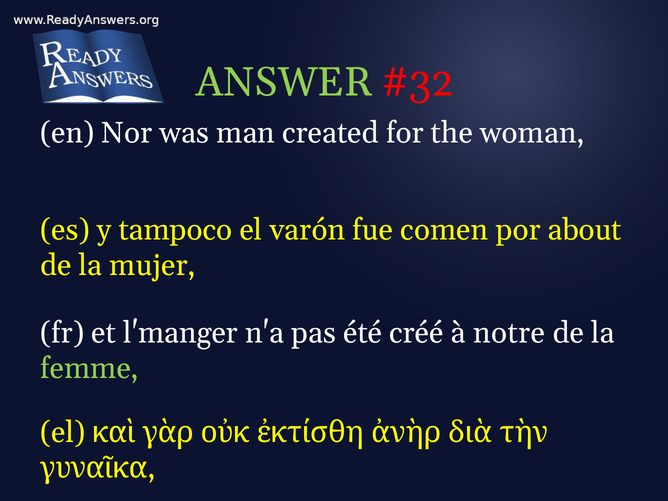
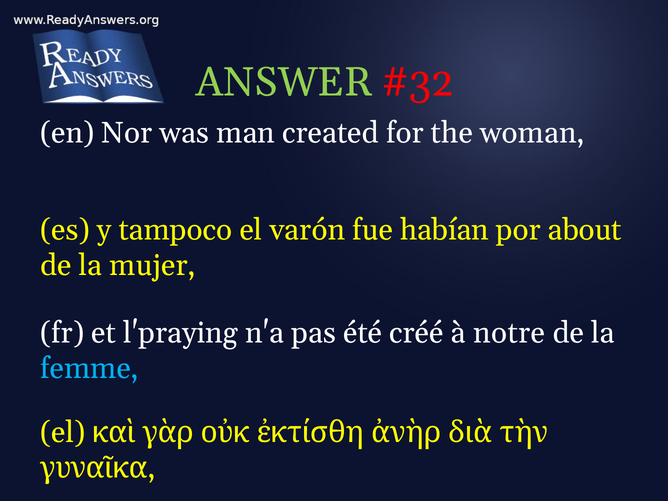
comen: comen -> habían (445, 230)
l'manger: l'manger -> l'praying (181, 333)
femme colour: light green -> light blue (90, 369)
